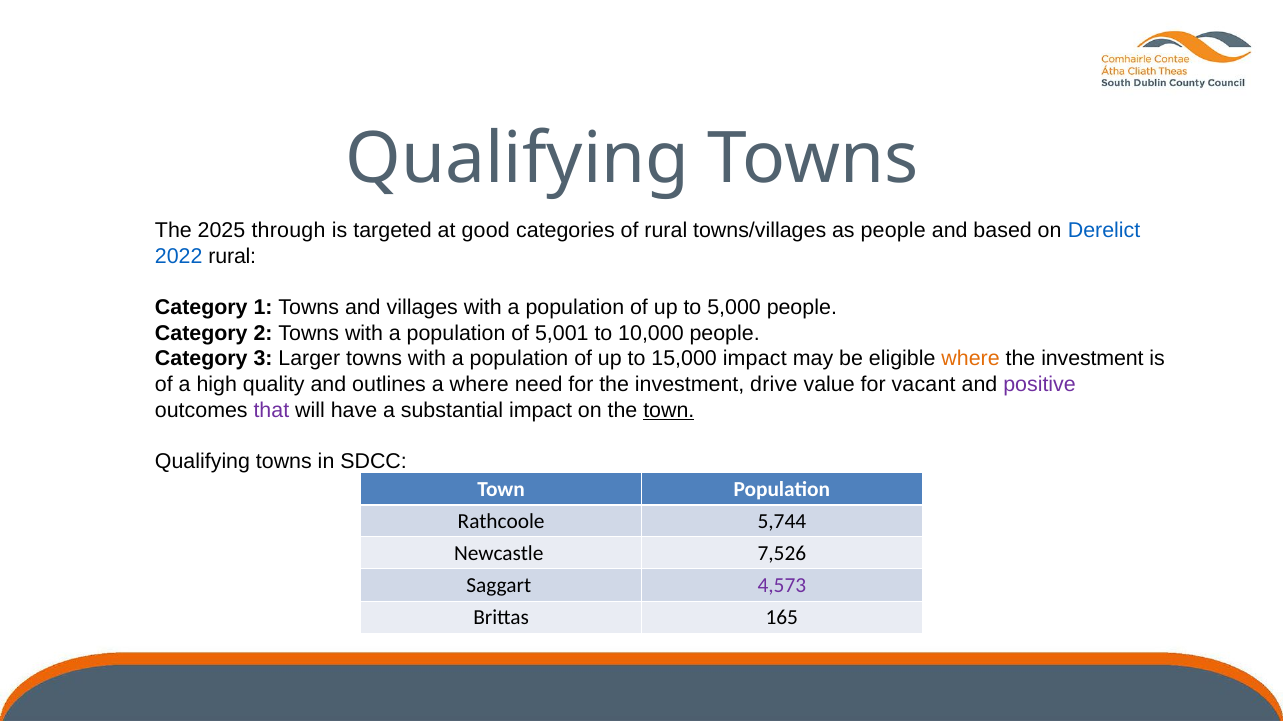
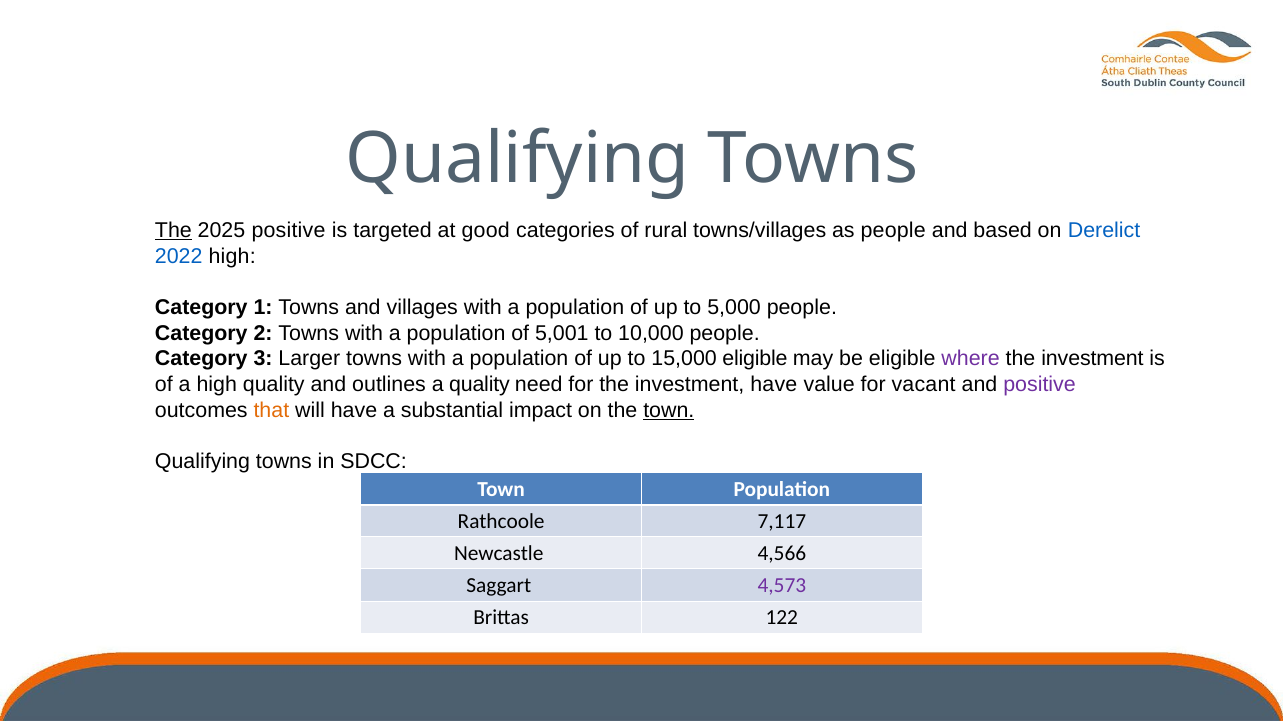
The underline: none -> present (173, 231)
2025 through: through -> positive (289, 231)
2022 rural: rural -> high (232, 256)
15,000 impact: impact -> eligible (755, 359)
where colour: orange -> purple (971, 359)
a where: where -> quality (479, 385)
investment drive: drive -> have (774, 385)
that colour: purple -> orange (271, 410)
5,744: 5,744 -> 7,117 (782, 522)
7,526: 7,526 -> 4,566 (782, 554)
165: 165 -> 122 (782, 618)
